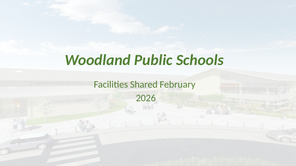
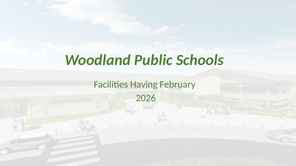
Shared: Shared -> Having (144, 85)
